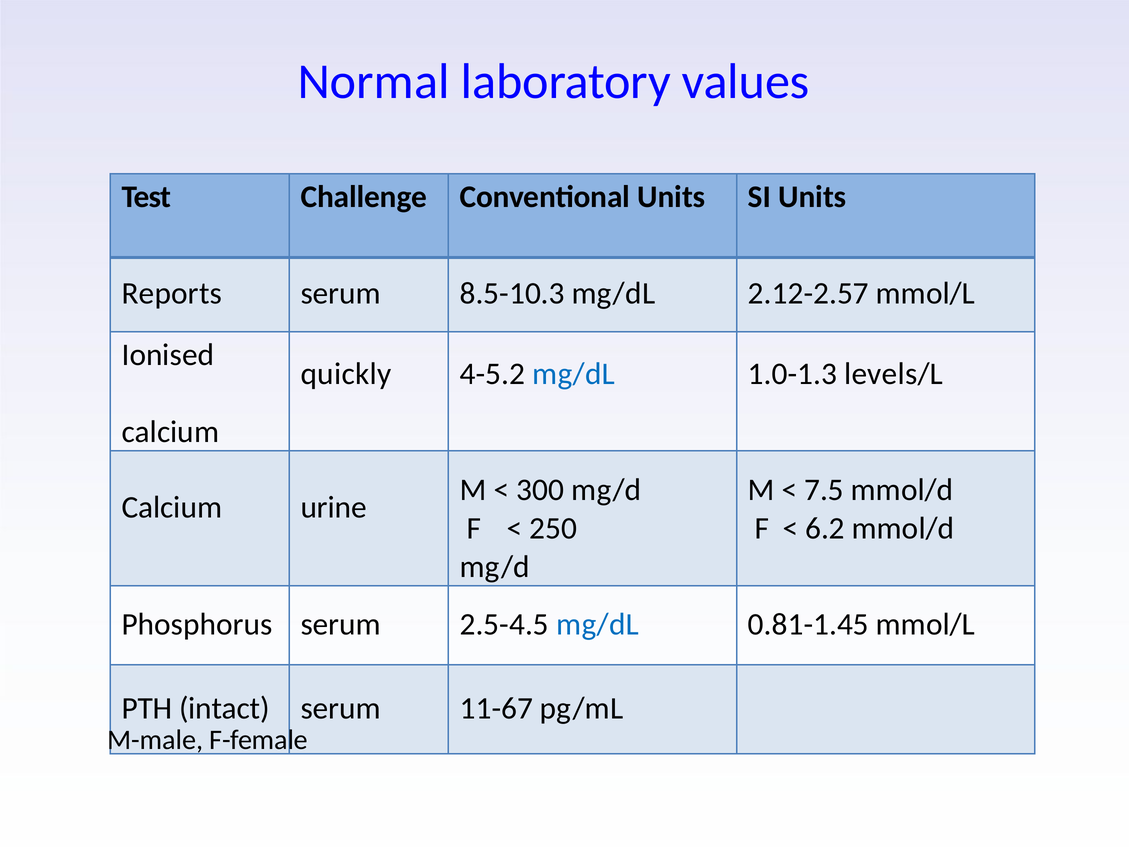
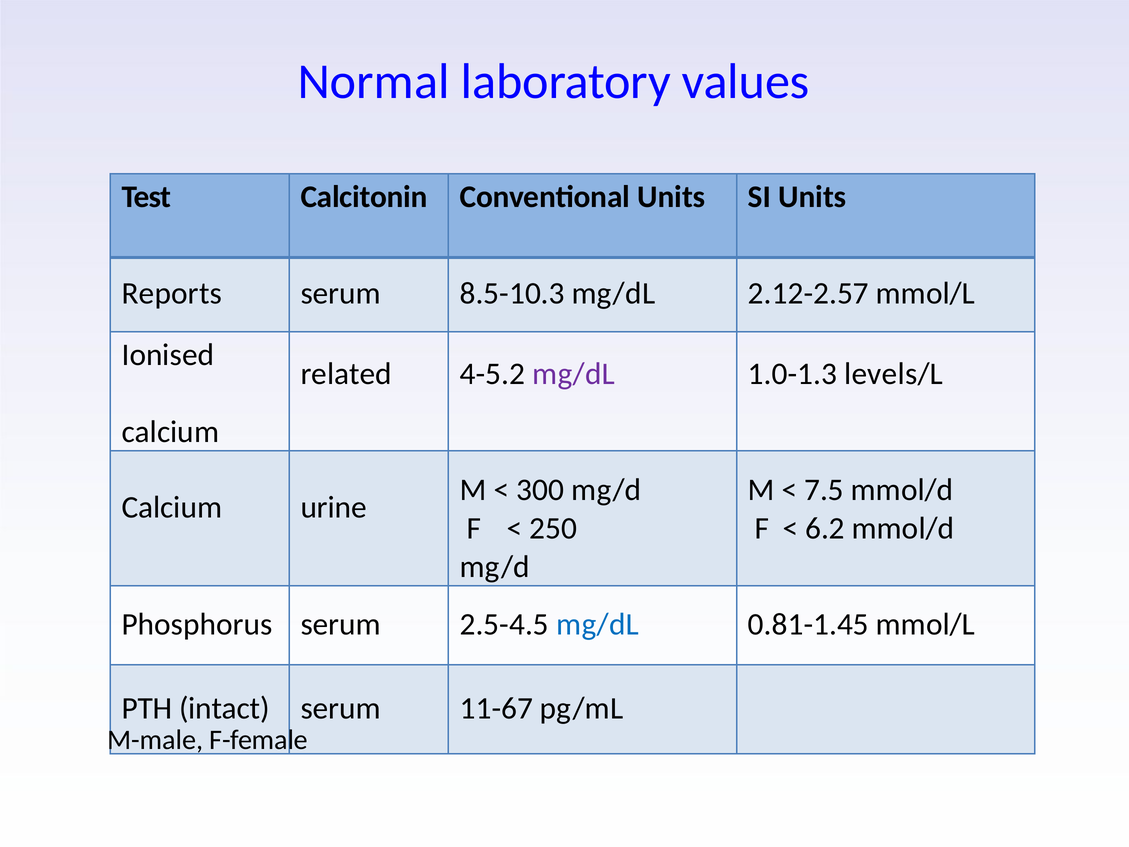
Challenge: Challenge -> Calcitonin (364, 197)
quickly: quickly -> related (346, 374)
mg/dL colour: blue -> purple (574, 374)
